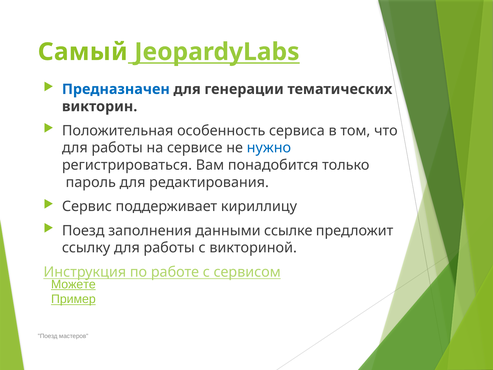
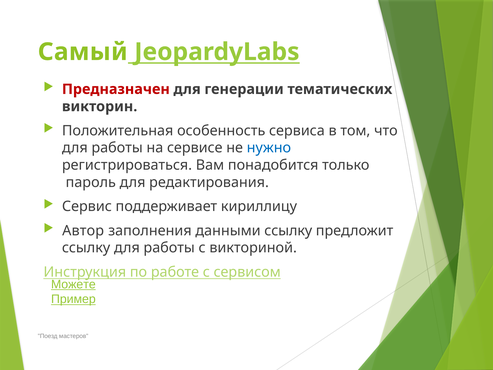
Предназначен colour: blue -> red (116, 89)
Поезд: Поезд -> Автор (83, 230)
данными ссылке: ссылке -> ссылку (288, 230)
